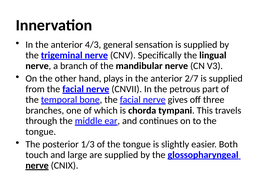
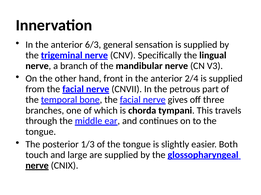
4/3: 4/3 -> 6/3 (93, 45)
plays: plays -> front (113, 79)
2/7: 2/7 -> 2/4 (192, 79)
